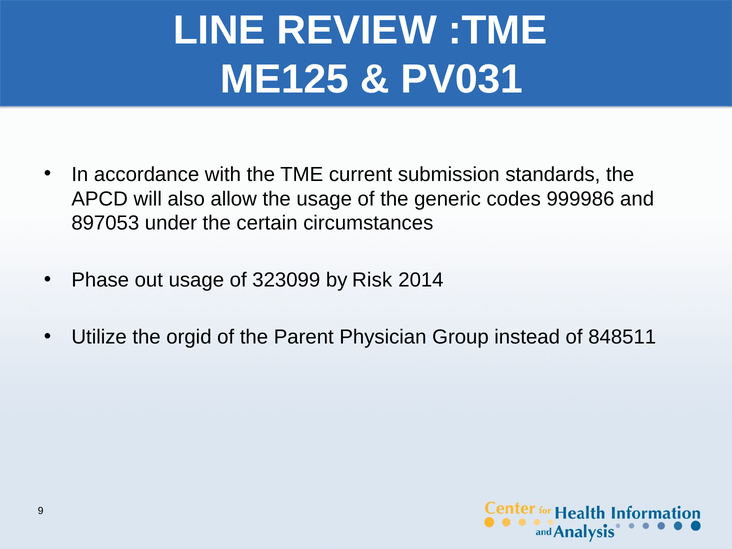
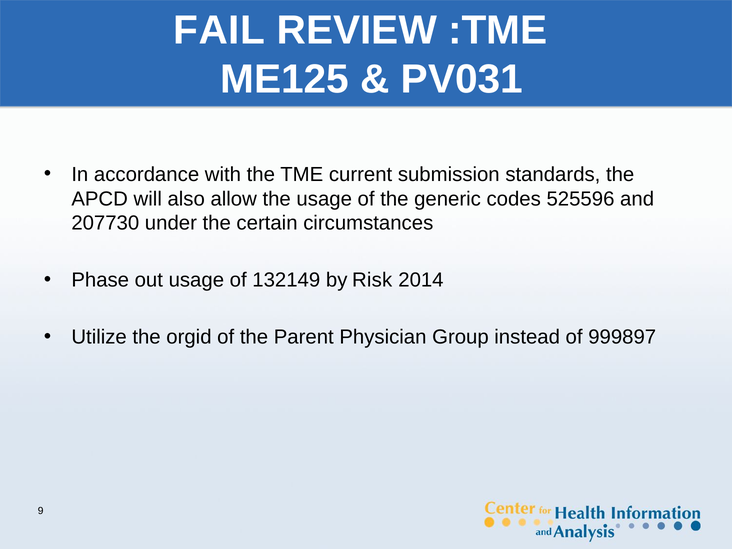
LINE: LINE -> FAIL (219, 30)
999986: 999986 -> 525596 (580, 199)
897053: 897053 -> 207730 (105, 223)
323099: 323099 -> 132149 (286, 280)
848511: 848511 -> 999897 (622, 337)
